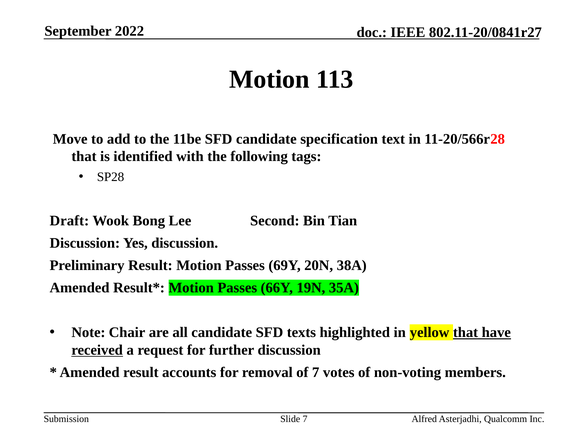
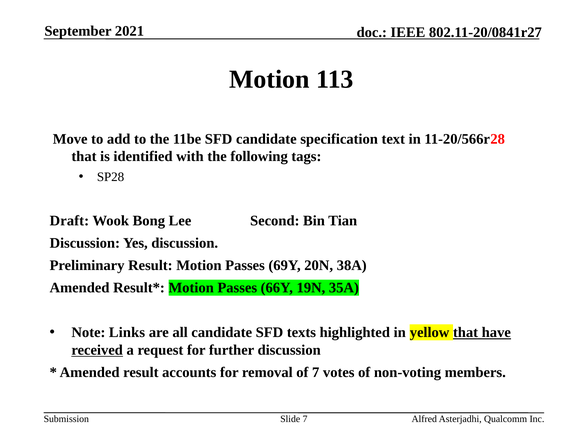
2022: 2022 -> 2021 (129, 31)
Chair: Chair -> Links (127, 333)
